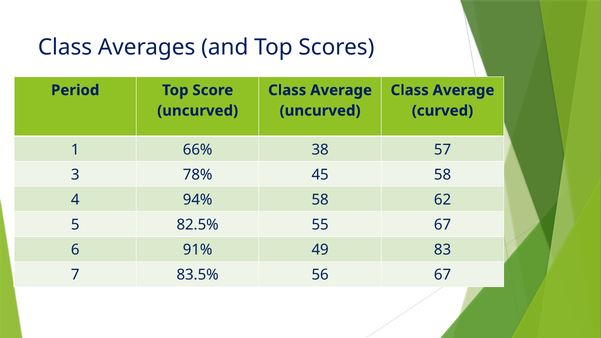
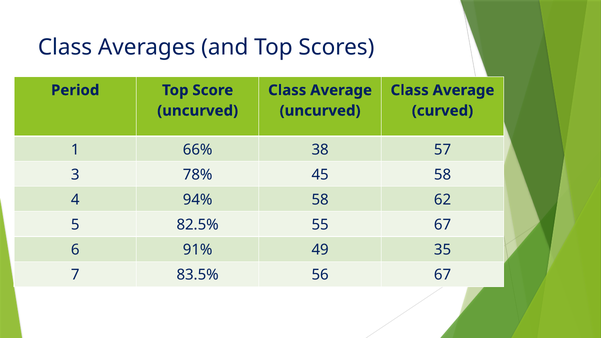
83: 83 -> 35 (443, 250)
